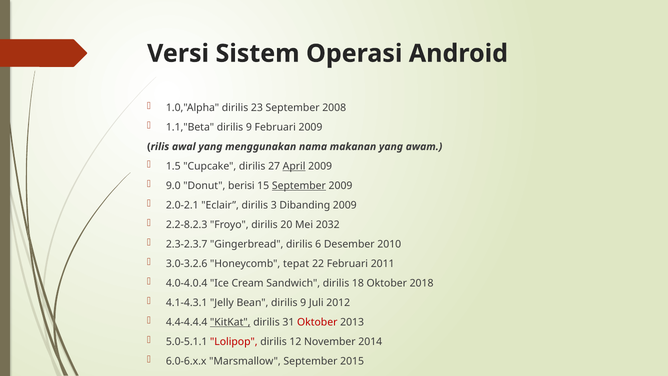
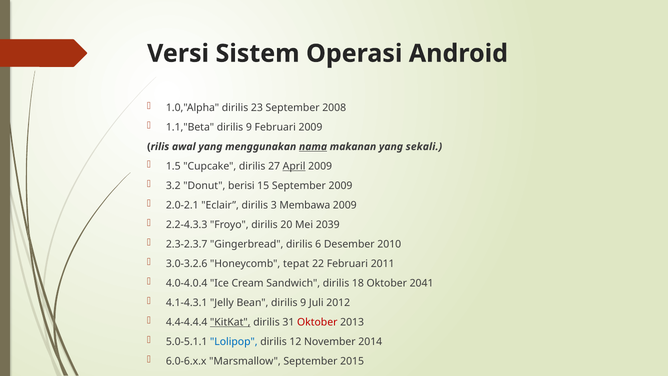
nama underline: none -> present (313, 147)
awam: awam -> sekali (424, 147)
9.0: 9.0 -> 3.2 (173, 186)
September underline: present -> none (299, 186)
Dibanding: Dibanding -> Membawa (305, 205)
2.2-8.2.3: 2.2-8.2.3 -> 2.2-4.3.3 (187, 225)
2032: 2032 -> 2039 (328, 225)
2018: 2018 -> 2041 (422, 283)
Lolipop colour: red -> blue (234, 341)
